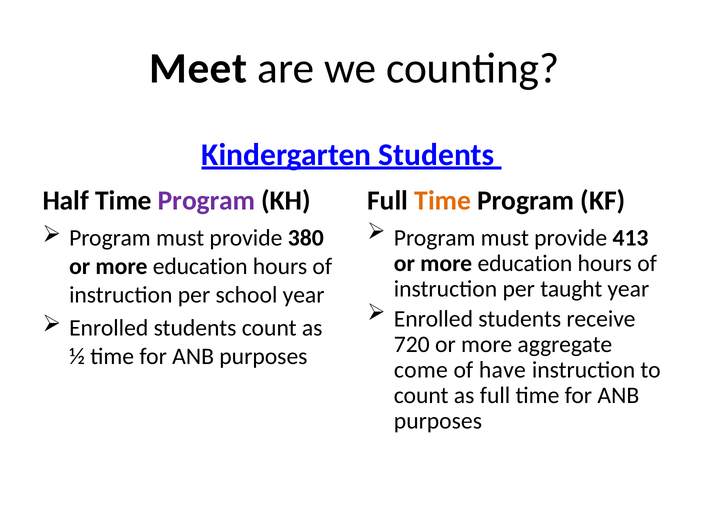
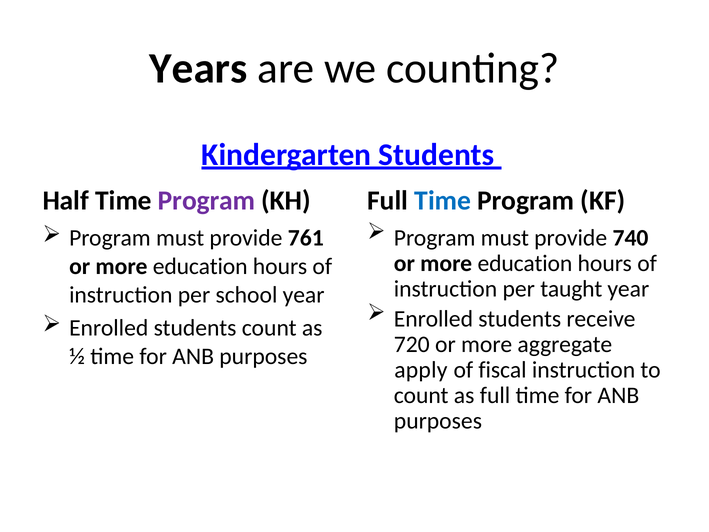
Meet: Meet -> Years (198, 69)
Time colour: orange -> blue (443, 200)
413: 413 -> 740 (631, 238)
380: 380 -> 761 (306, 238)
come: come -> apply (421, 370)
have: have -> fiscal (503, 370)
